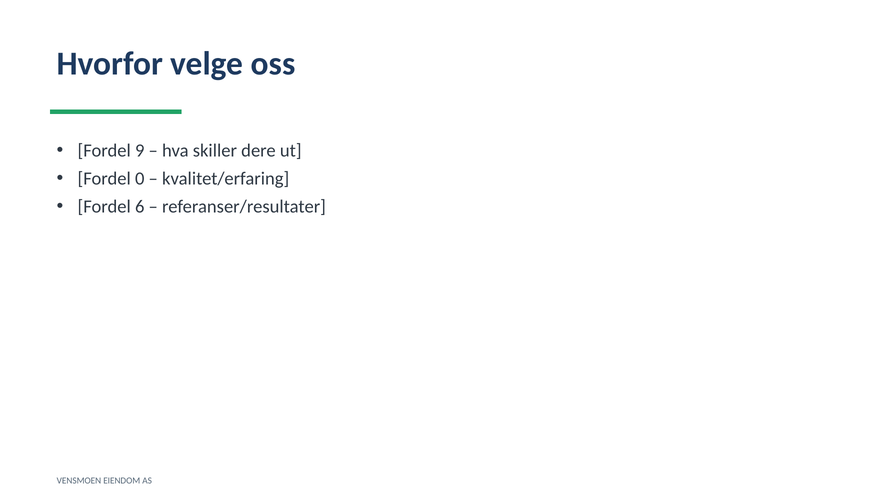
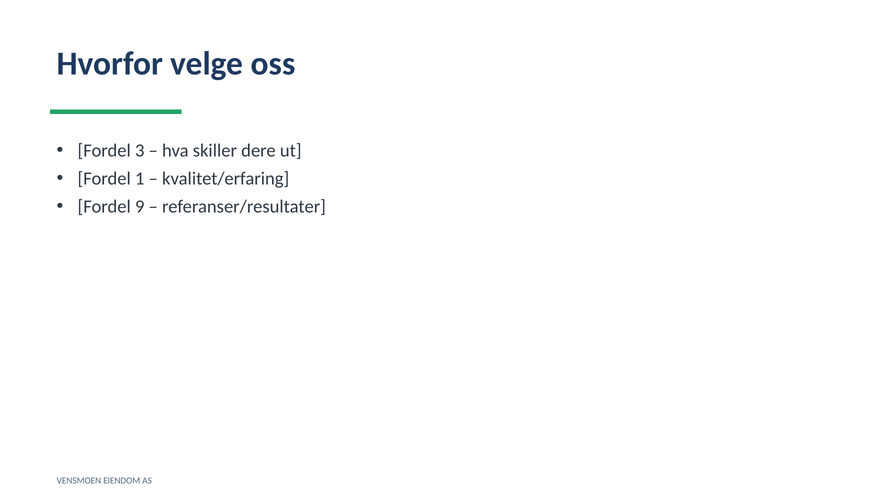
9: 9 -> 3 (140, 151)
0: 0 -> 1 (140, 179)
6: 6 -> 9 (140, 207)
